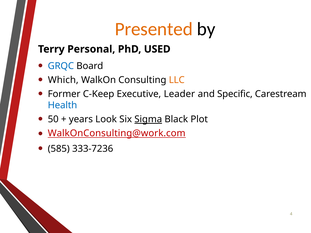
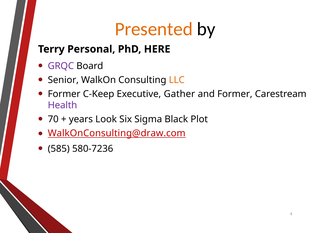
USED: USED -> HERE (157, 49)
GRQC colour: blue -> purple (61, 66)
Which: Which -> Senior (63, 80)
Leader: Leader -> Gather (179, 94)
and Specific: Specific -> Former (235, 94)
Health colour: blue -> purple (62, 105)
50: 50 -> 70 (53, 119)
Sigma underline: present -> none (148, 119)
WalkOnConsulting@work.com: WalkOnConsulting@work.com -> WalkOnConsulting@draw.com (117, 133)
333-7236: 333-7236 -> 580-7236 (93, 149)
